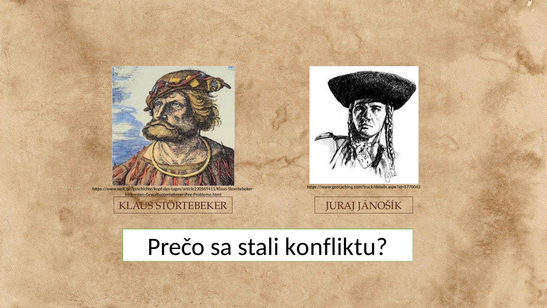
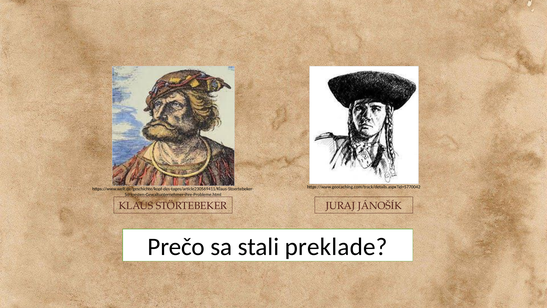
konfliktu: konfliktu -> preklade (336, 247)
